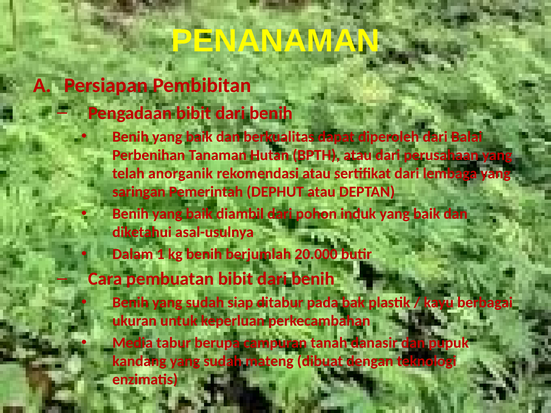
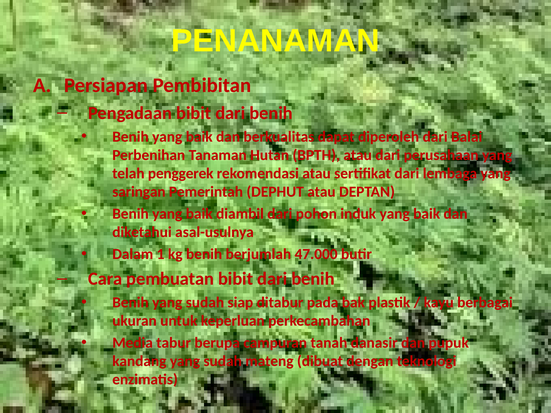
anorganik: anorganik -> penggerek (181, 173)
20.000: 20.000 -> 47.000 (316, 254)
